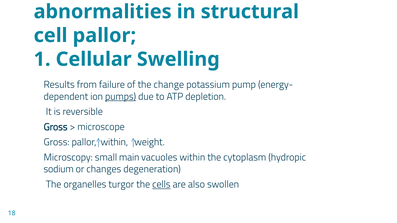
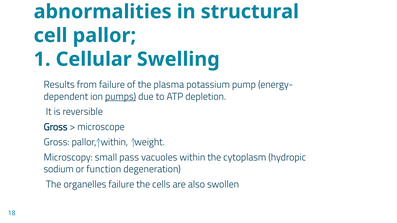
change: change -> plasma (169, 85)
small main: main -> pass (129, 158)
changes: changes -> function (104, 169)
organelles turgor: turgor -> failure (121, 185)
cells underline: present -> none (161, 185)
